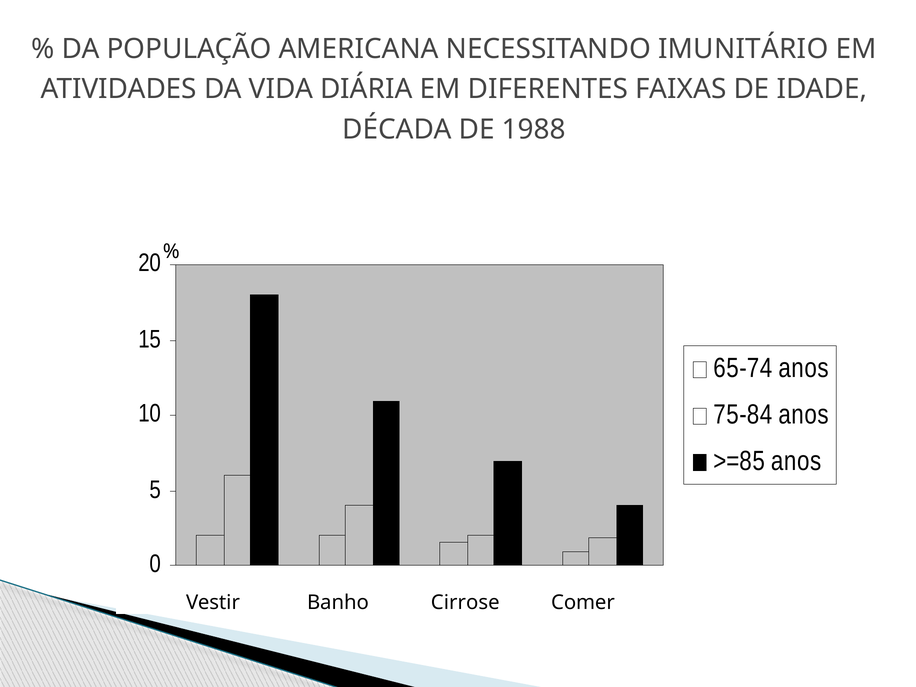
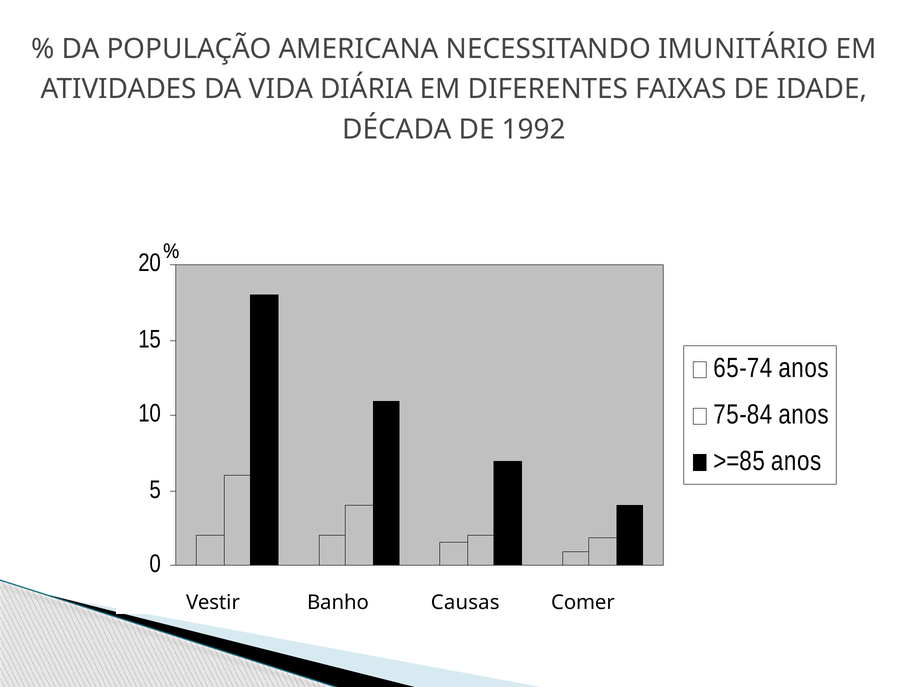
1988: 1988 -> 1992 (534, 129)
Cirrose: Cirrose -> Causas (465, 603)
